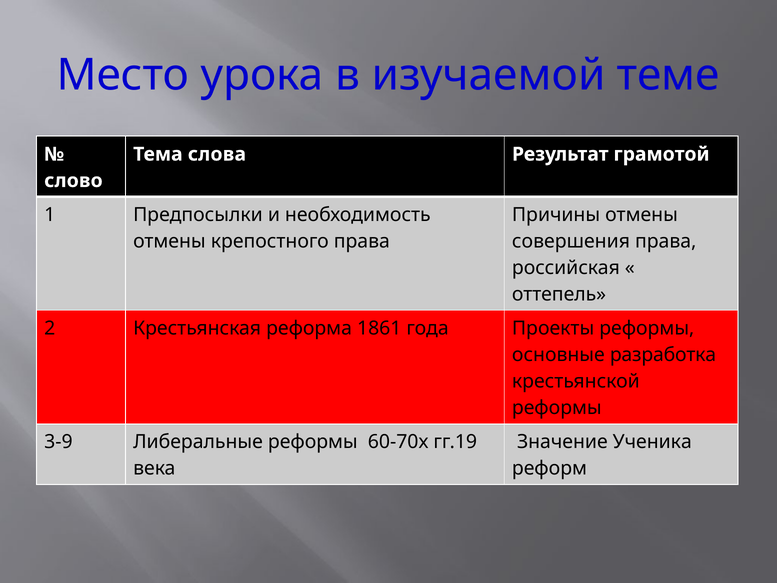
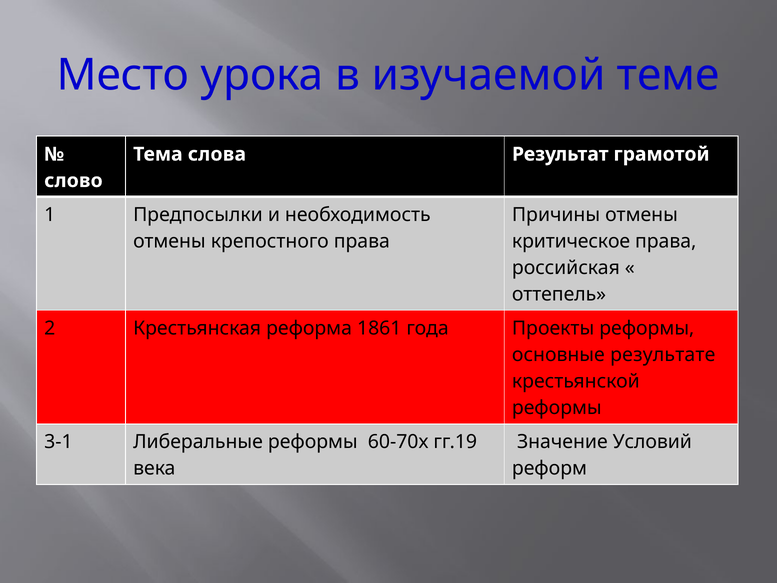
совершения: совершения -> критическое (571, 241)
разработка: разработка -> результате (663, 355)
3-9: 3-9 -> 3-1 (58, 442)
Ученика: Ученика -> Условий (652, 442)
